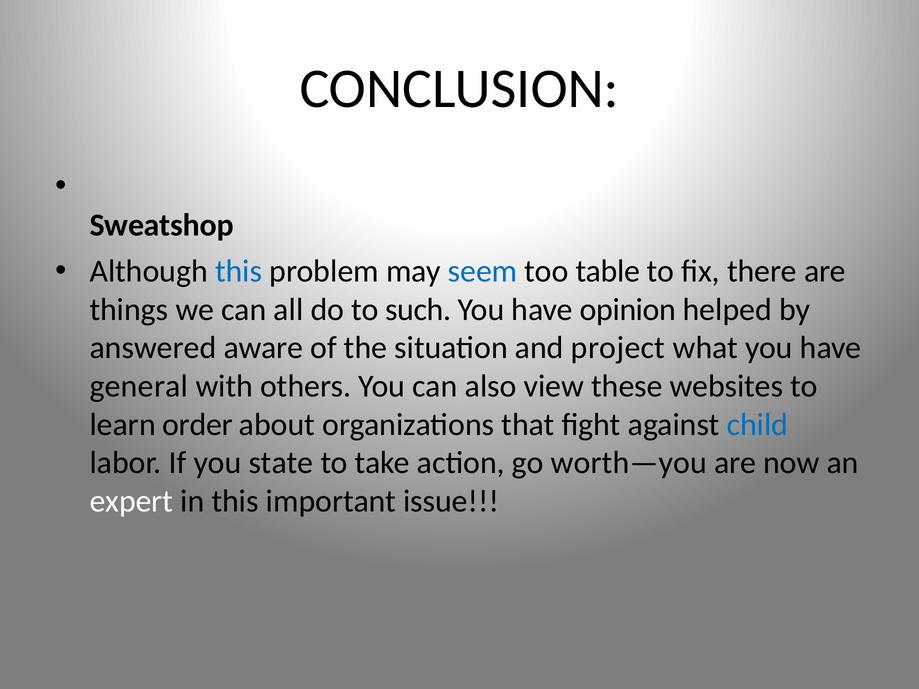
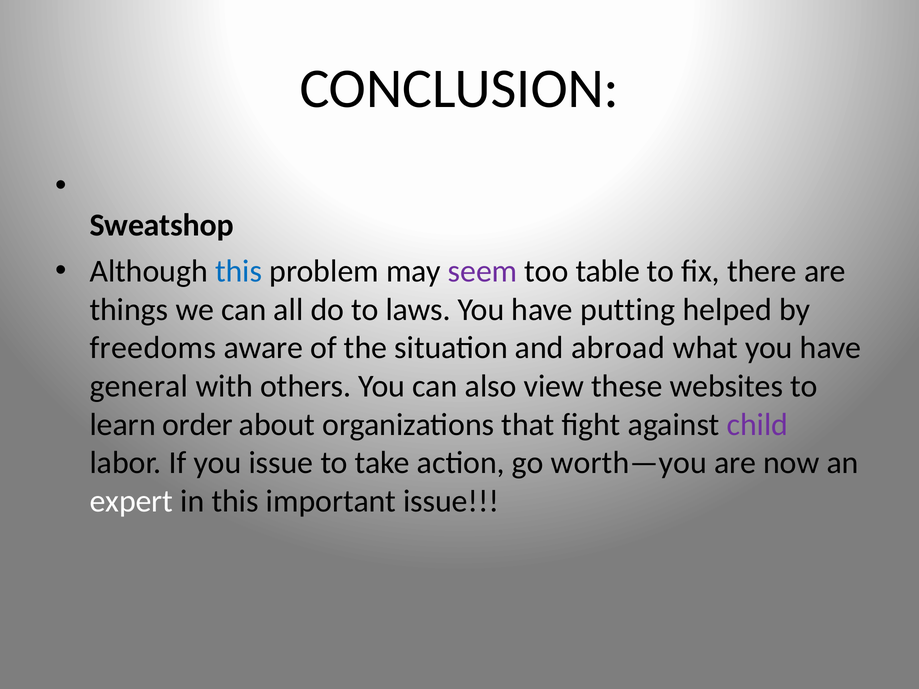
seem colour: blue -> purple (483, 272)
such: such -> laws (418, 310)
opinion: opinion -> putting (628, 310)
answered: answered -> freedoms (153, 348)
project: project -> abroad (618, 348)
child colour: blue -> purple (757, 425)
you state: state -> issue (281, 463)
